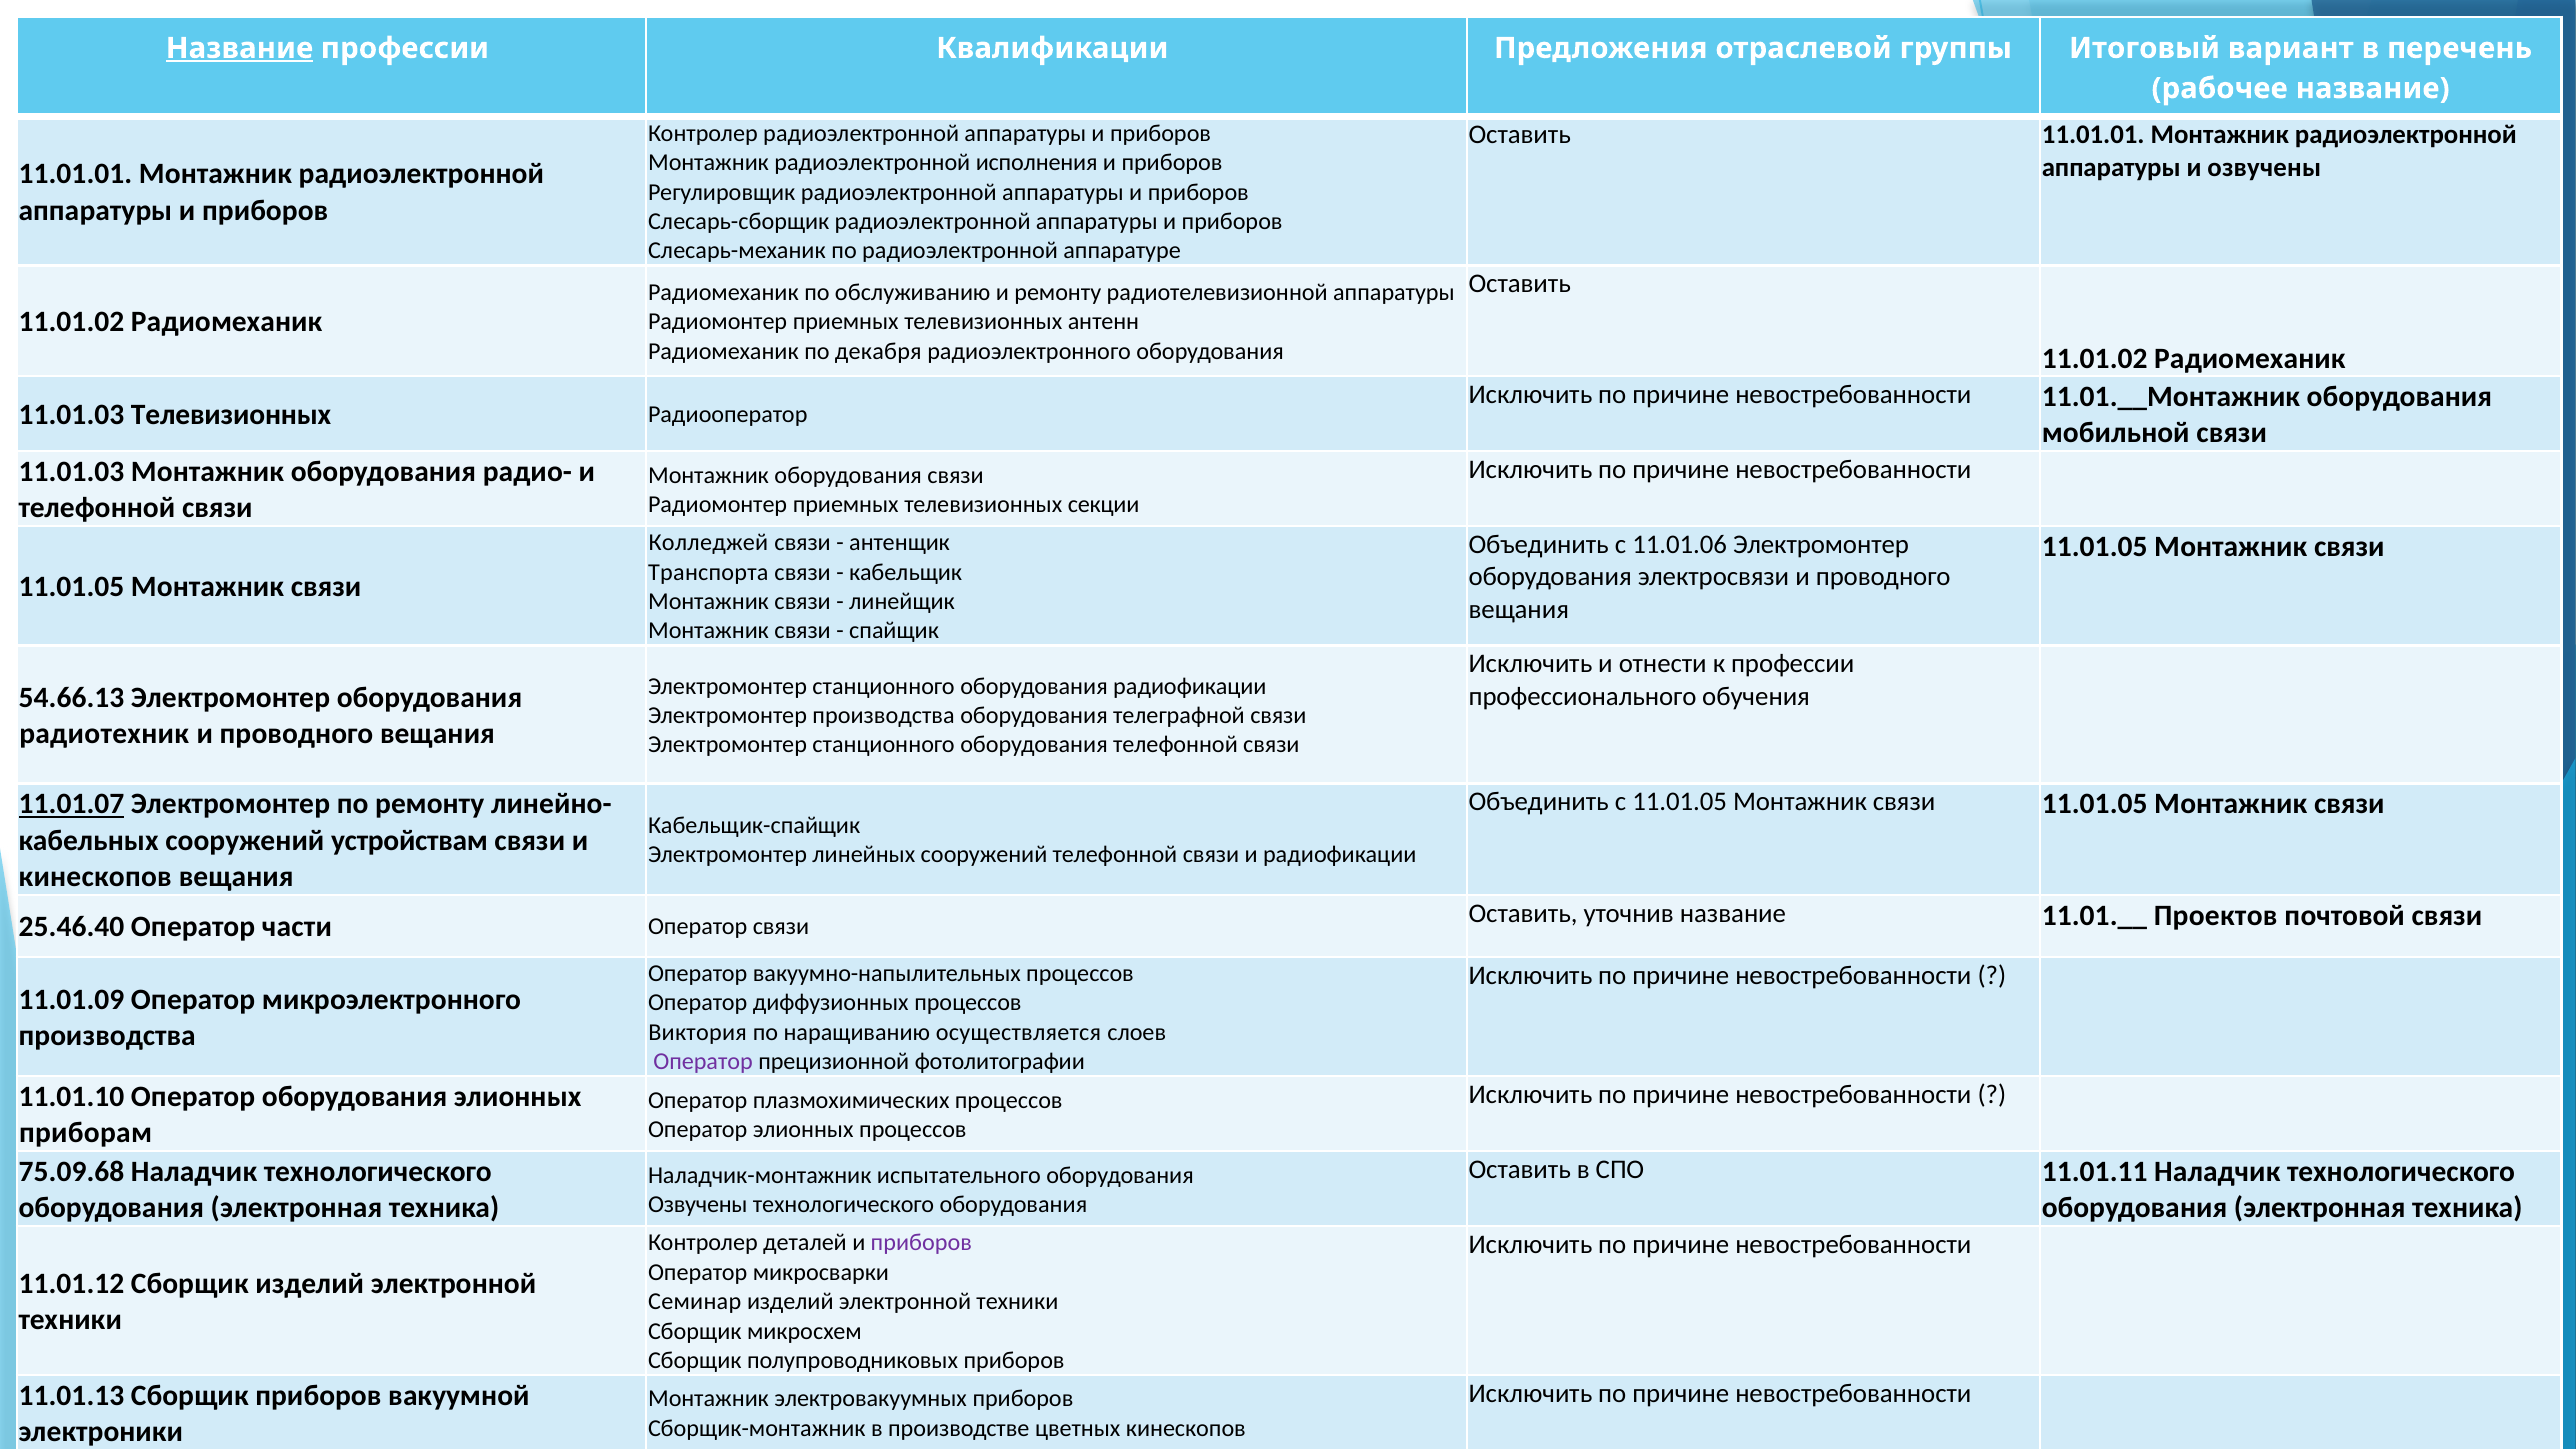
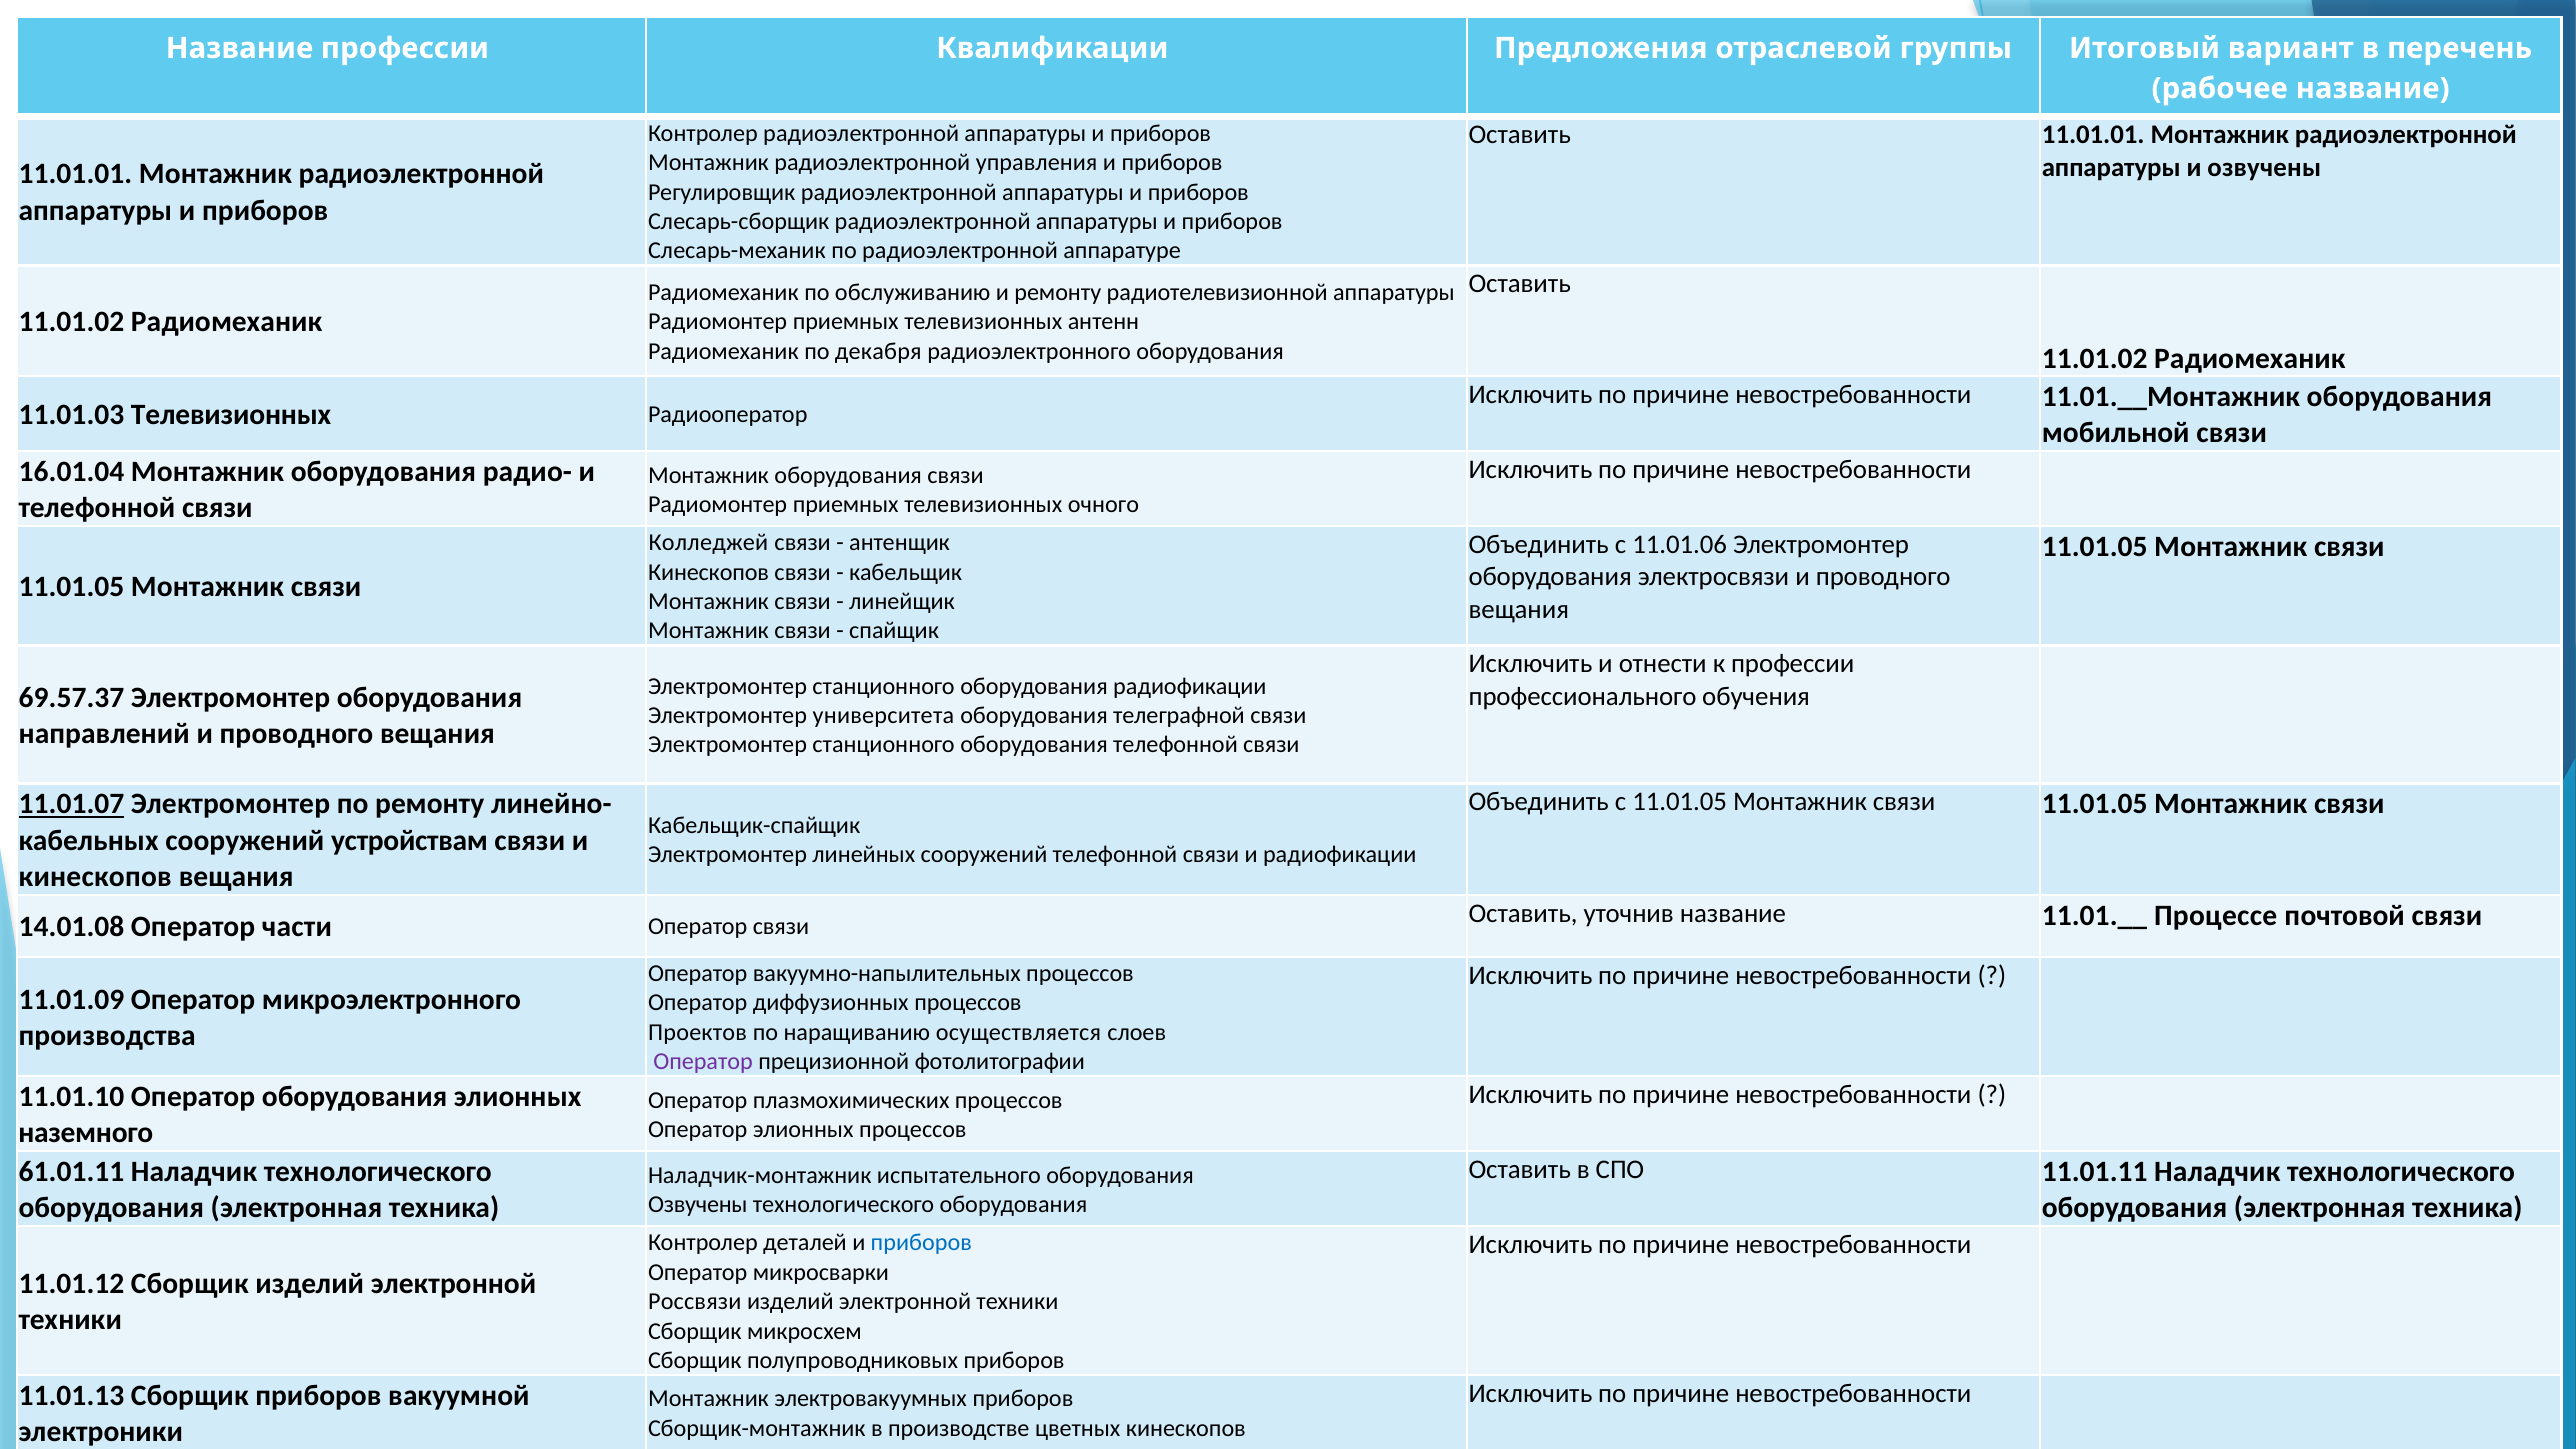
Название underline: present -> none (240, 48)
исполнения: исполнения -> управления (1037, 163)
11.01.03: 11.01.03 -> 16.01.04 (72, 472)
секции: секции -> очного (1104, 504)
Транспорта: Транспорта -> Кинескопов (709, 572)
54.66.13: 54.66.13 -> 69.57.37 (72, 698)
Электромонтер производства: производства -> университета (883, 716)
радиотехник: радиотехник -> направлений (104, 734)
25.46.40: 25.46.40 -> 14.01.08 (72, 927)
Проектов: Проектов -> Процессе (2216, 915)
Виктория: Виктория -> Проектов (698, 1032)
приборам: приборам -> наземного (86, 1133)
75.09.68: 75.09.68 -> 61.01.11 (72, 1172)
приборов colour: purple -> blue (921, 1243)
Семинар: Семинар -> Россвязи (695, 1302)
